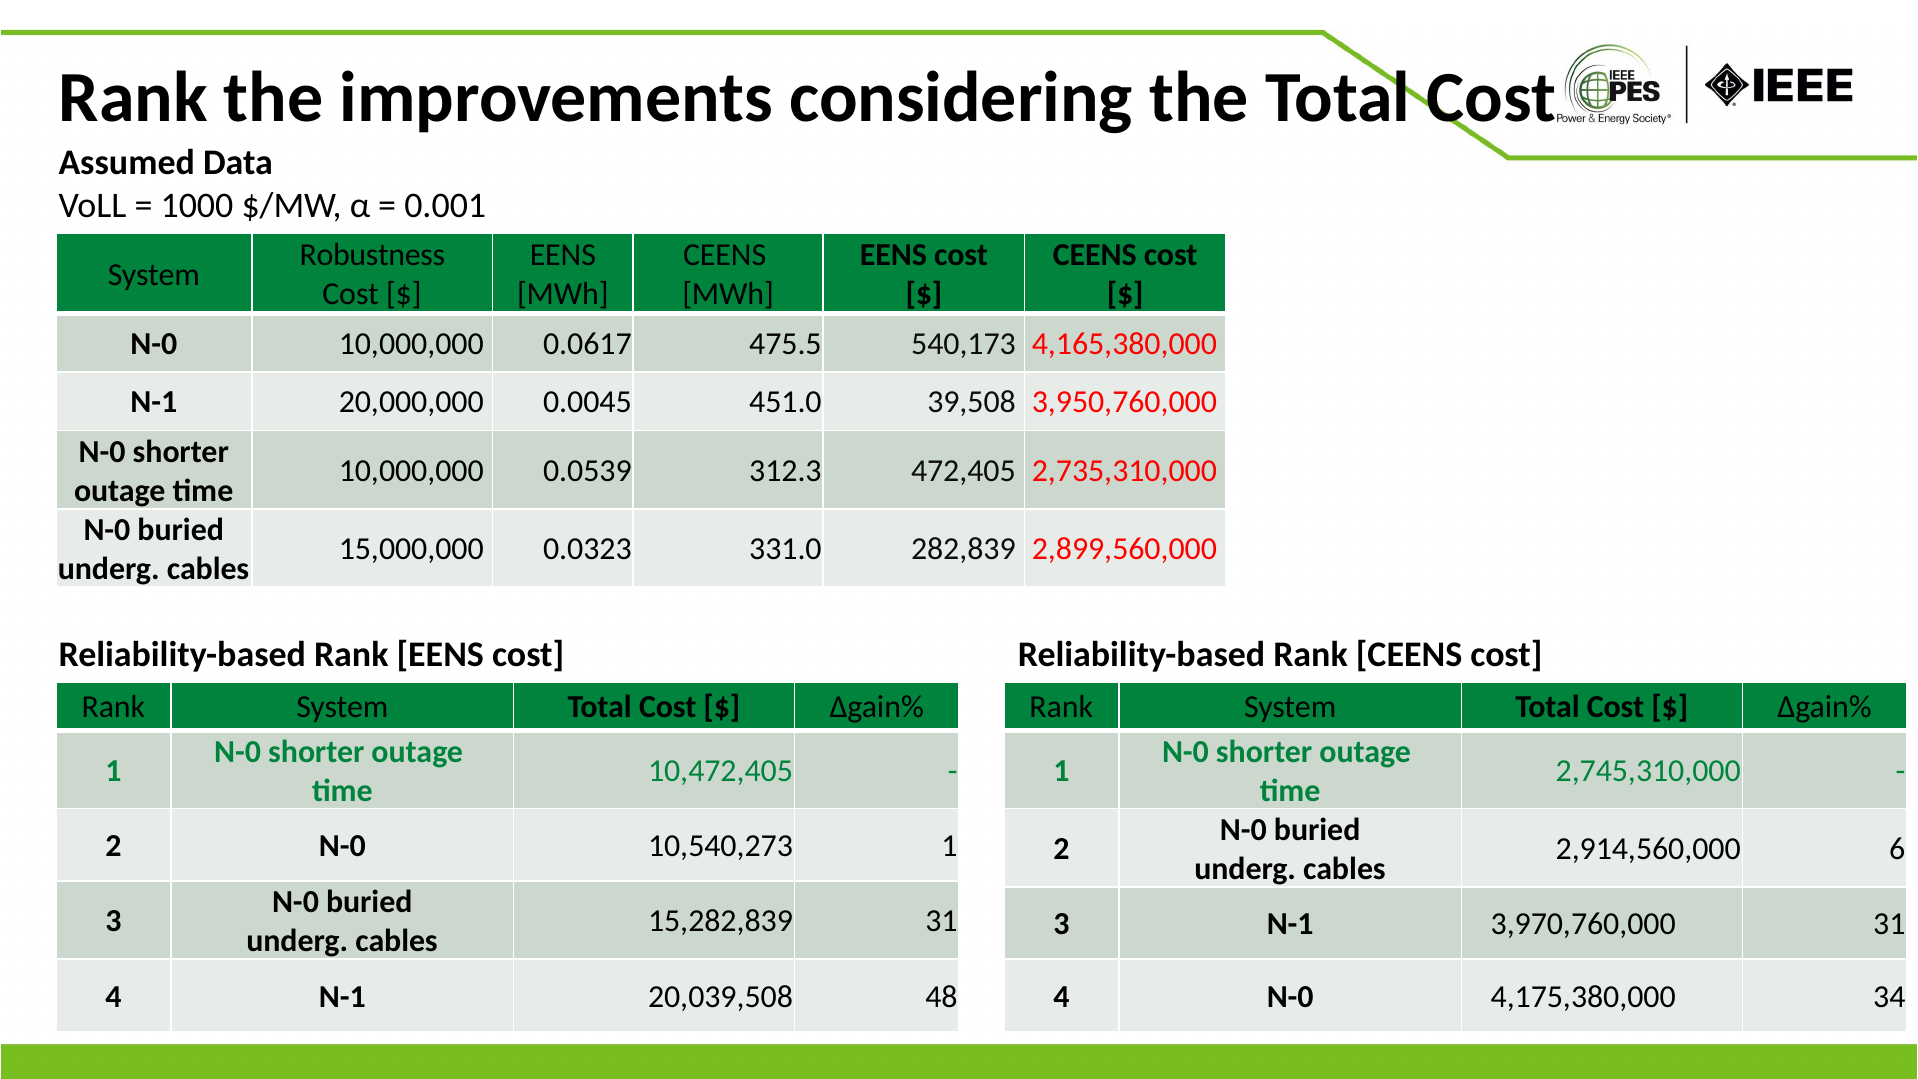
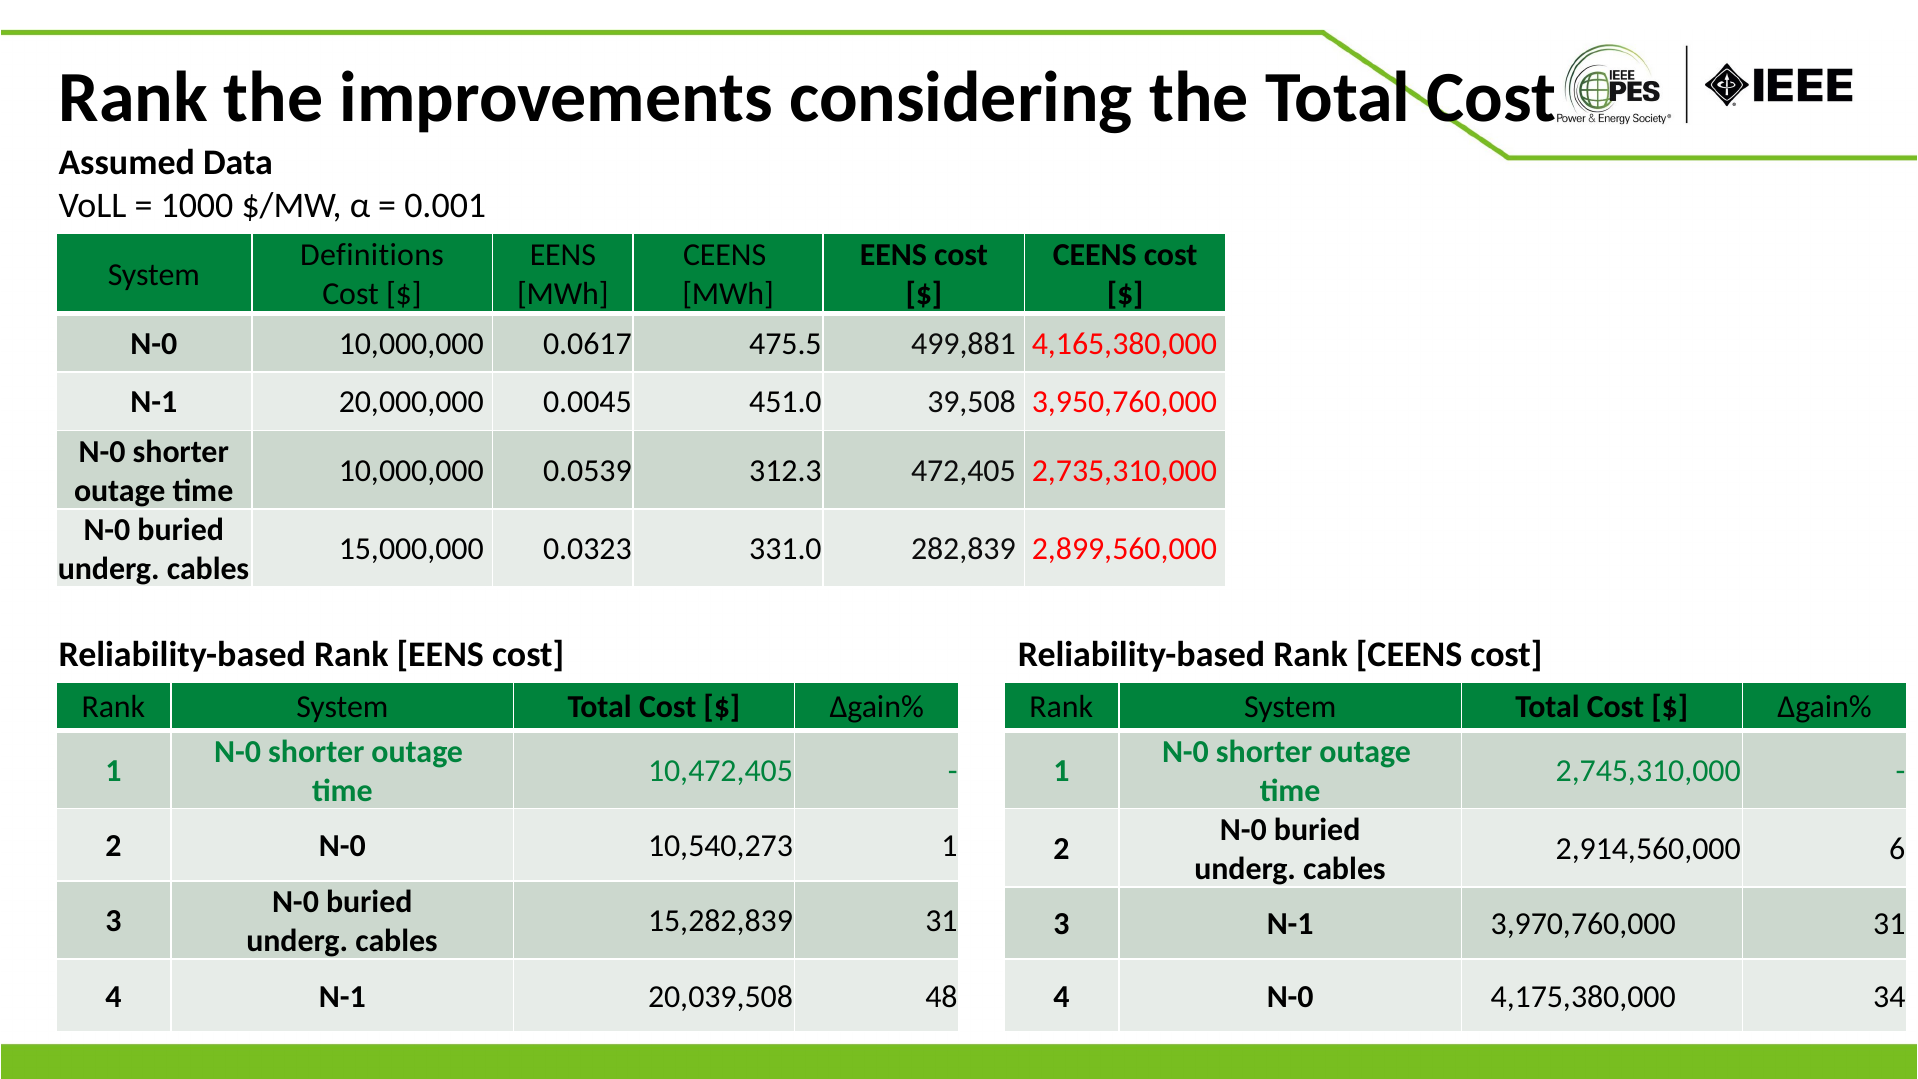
Robustness: Robustness -> Definitions (372, 255)
540,173: 540,173 -> 499,881 (964, 344)
